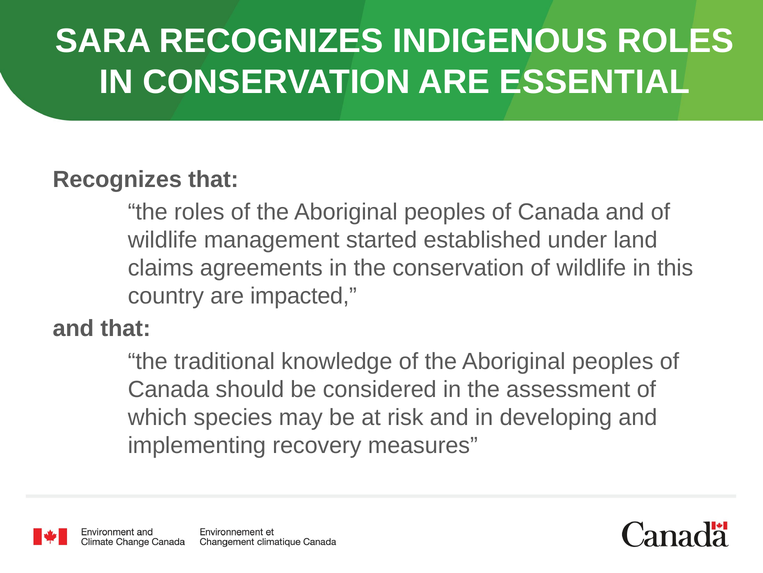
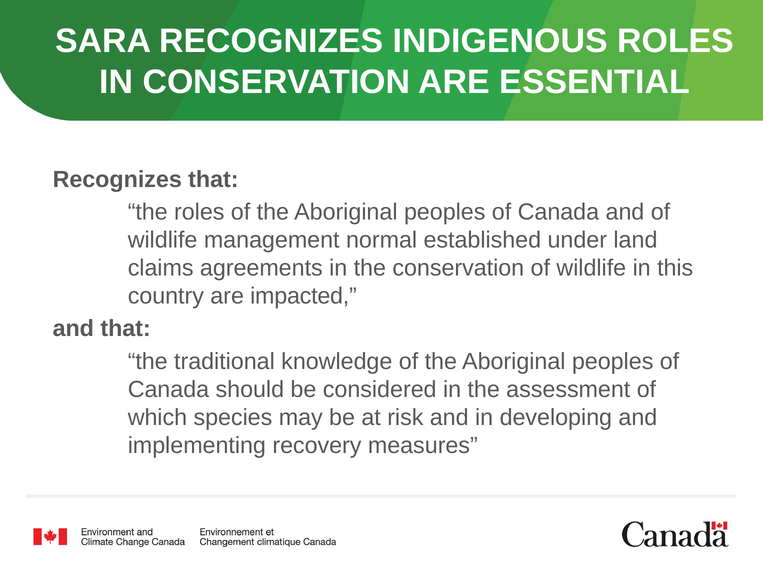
started: started -> normal (382, 240)
